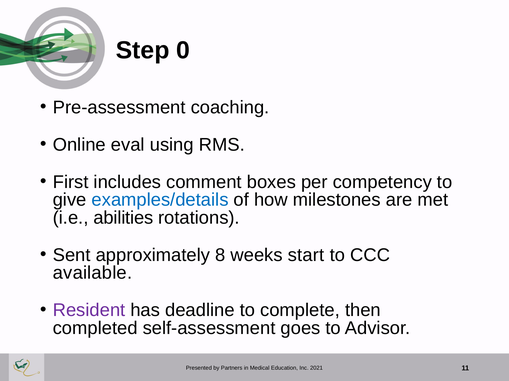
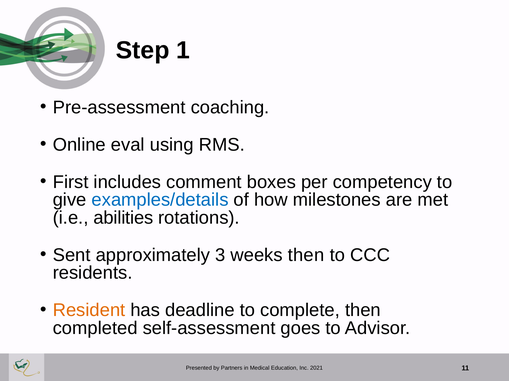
0: 0 -> 1 (183, 50)
8: 8 -> 3 (220, 256)
weeks start: start -> then (306, 256)
available: available -> residents (93, 273)
Resident colour: purple -> orange (89, 311)
